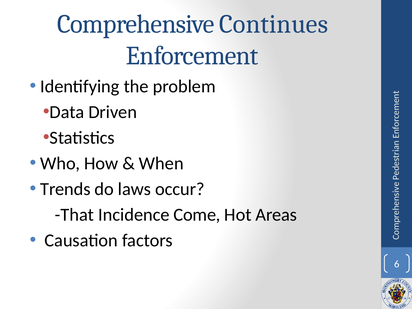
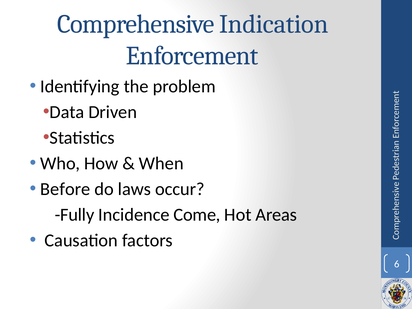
Continues: Continues -> Indication (274, 24)
Trends: Trends -> Before (65, 189)
That: That -> Fully (75, 215)
